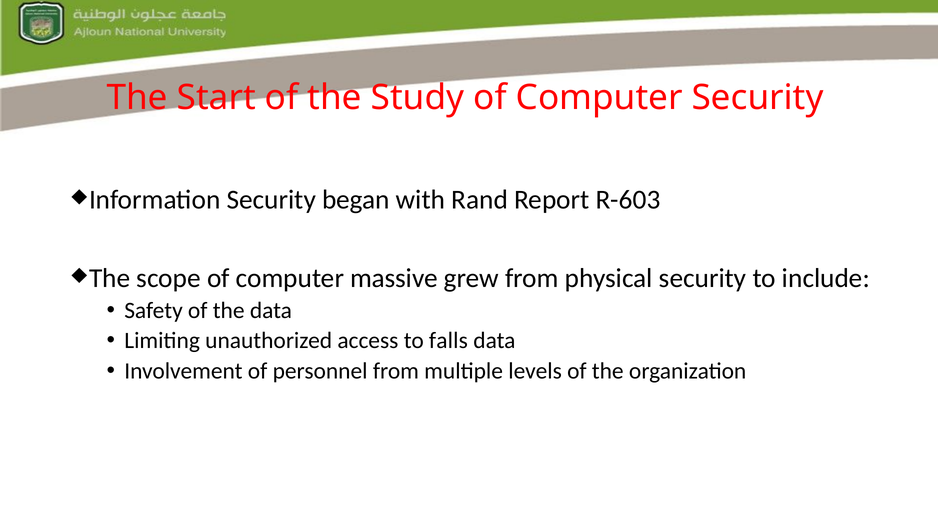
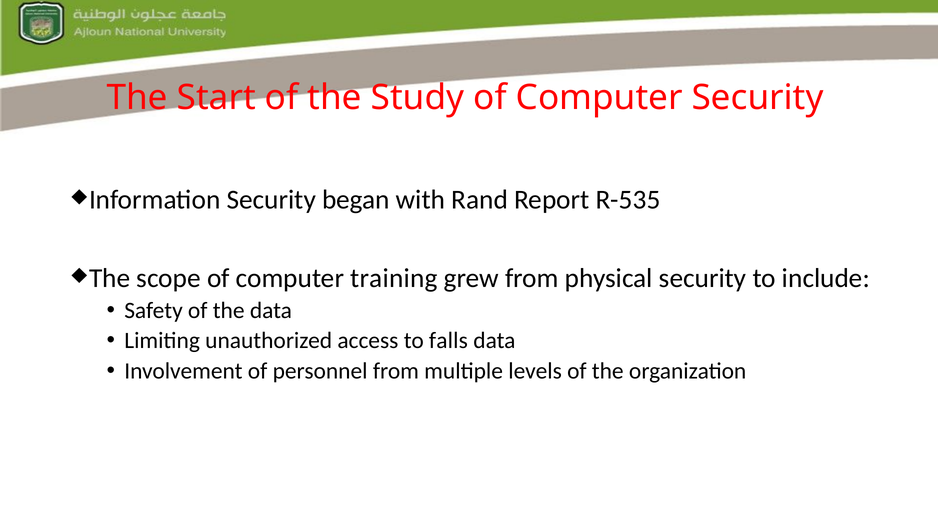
R-603: R-603 -> R-535 (628, 200)
massive: massive -> training (394, 279)
